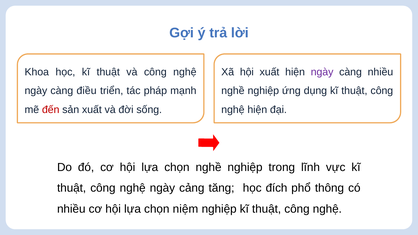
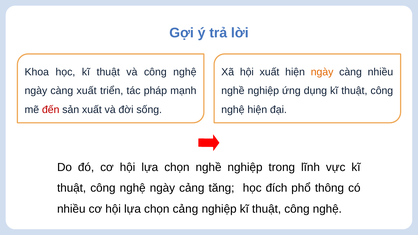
ngày colour: purple -> orange (322, 72)
càng điều: điều -> xuất (87, 91)
chọn niệm: niệm -> cảng (185, 209)
